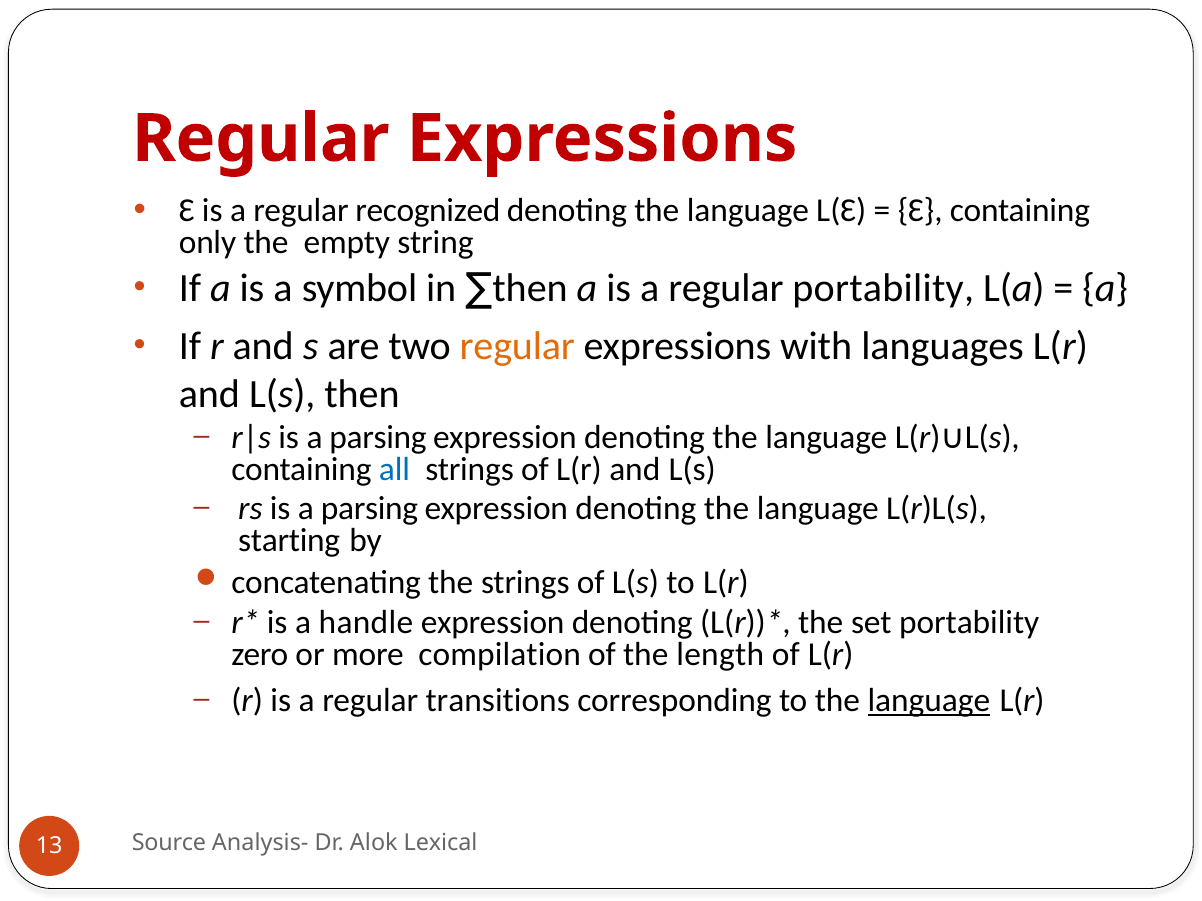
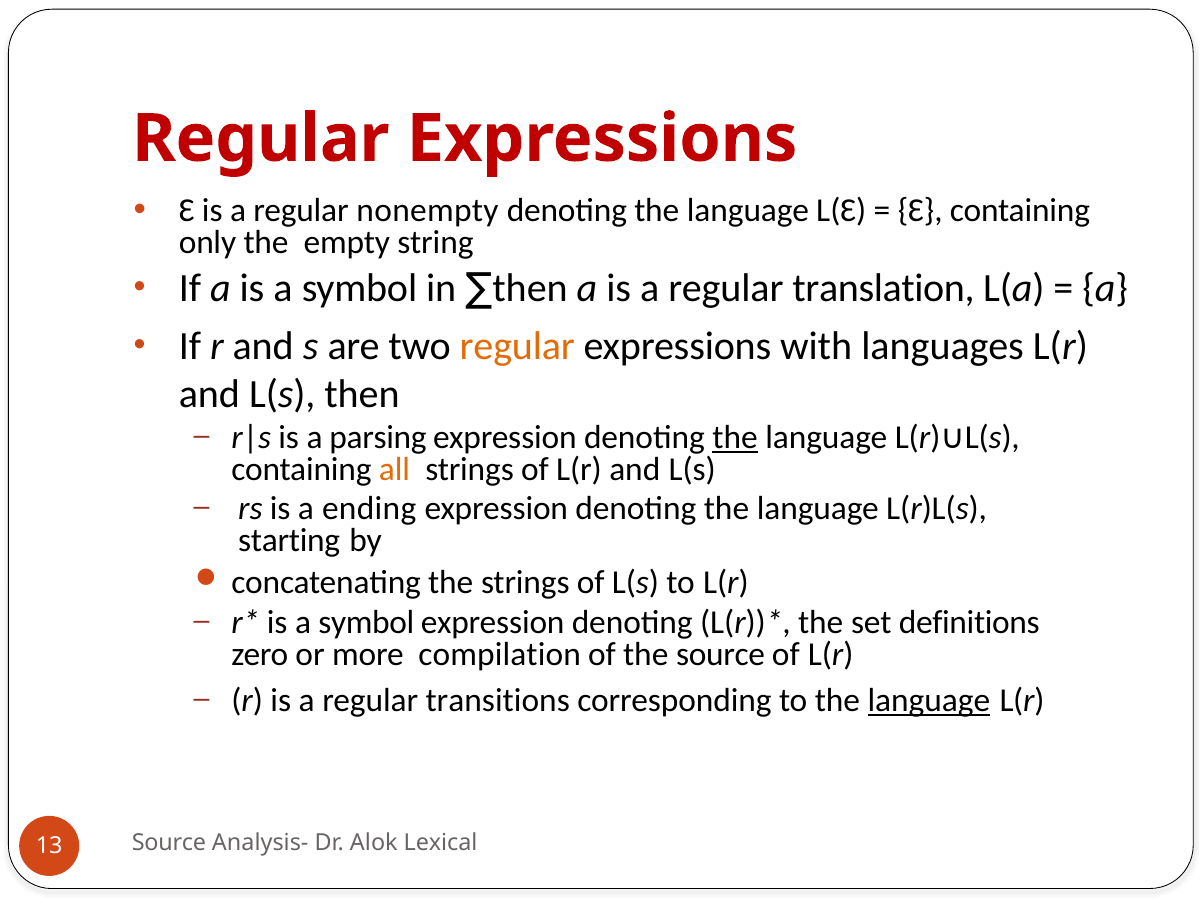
recognized: recognized -> nonempty (428, 211)
regular portability: portability -> translation (884, 289)
the underline: none -> present (735, 438)
all colour: blue -> orange (394, 470)
rs is a parsing: parsing -> ending (369, 508)
handle: handle -> symbol (366, 623)
set portability: portability -> definitions (969, 623)
the length: length -> source (721, 655)
